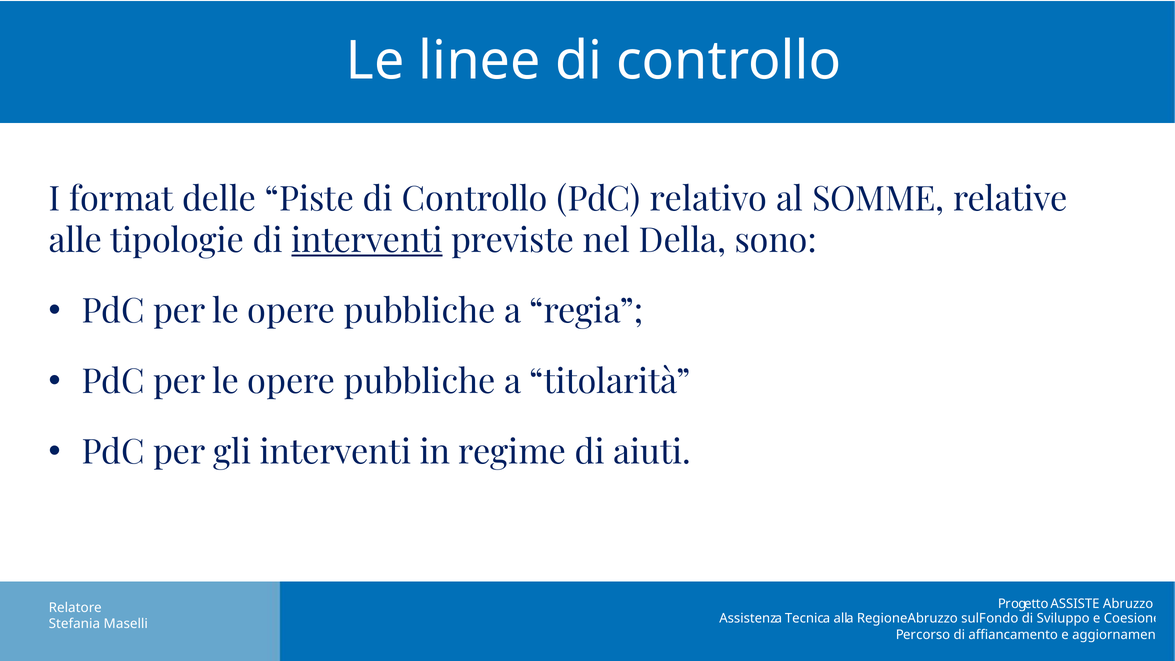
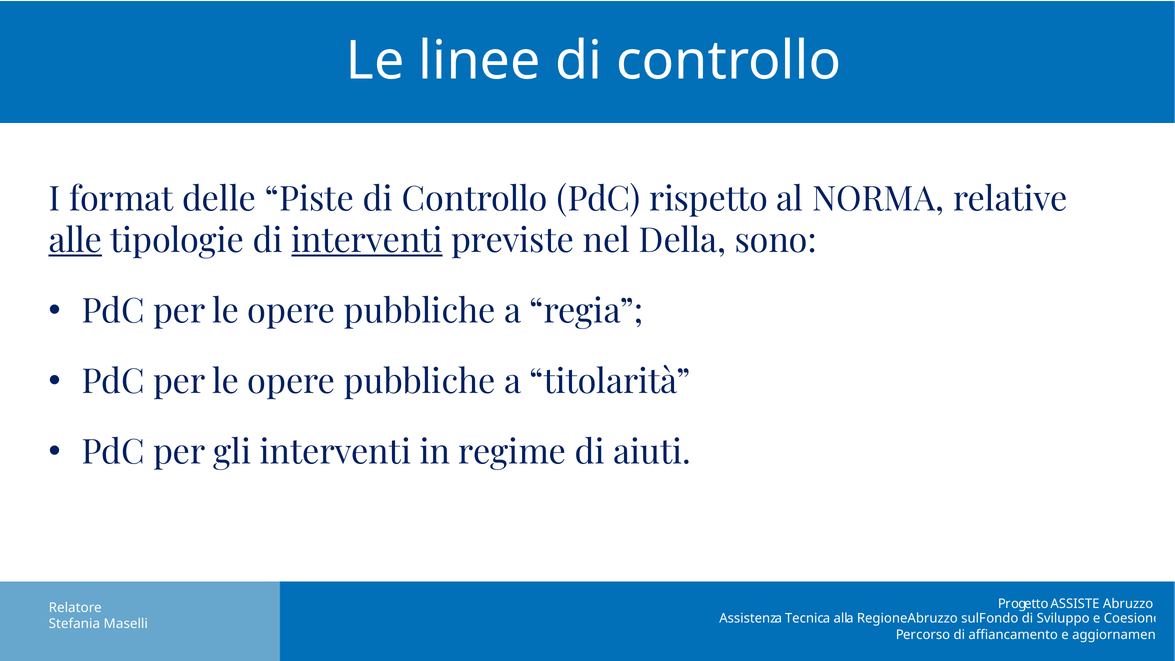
relativo: relativo -> rispetto (709, 200)
SOMME: SOMME -> NORMA (878, 200)
alle underline: none -> present (76, 241)
